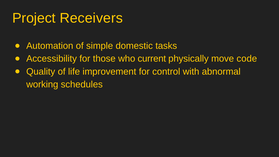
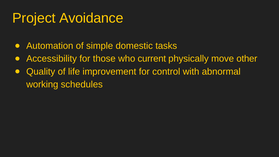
Receivers: Receivers -> Avoidance (91, 18)
code: code -> other (247, 59)
